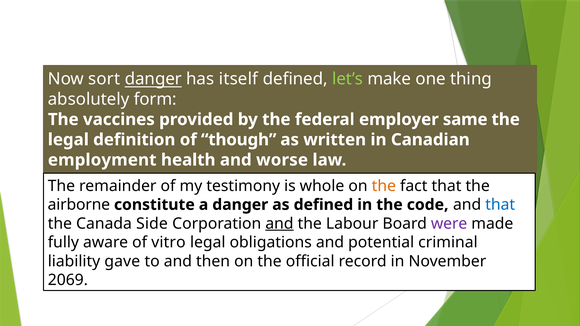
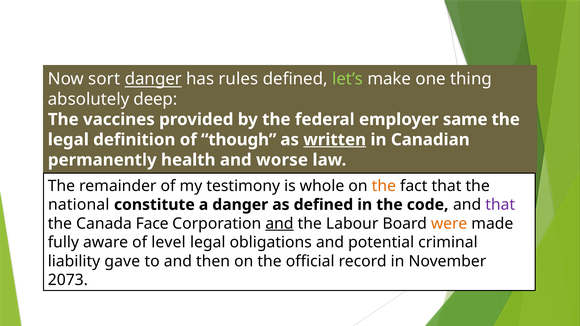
itself: itself -> rules (238, 79)
form: form -> deep (155, 99)
written underline: none -> present (335, 140)
employment: employment -> permanently (102, 160)
airborne: airborne -> national (79, 205)
that colour: blue -> purple (500, 205)
Side: Side -> Face (152, 224)
were colour: purple -> orange (449, 224)
vitro: vitro -> level (168, 243)
2069: 2069 -> 2073 (68, 280)
